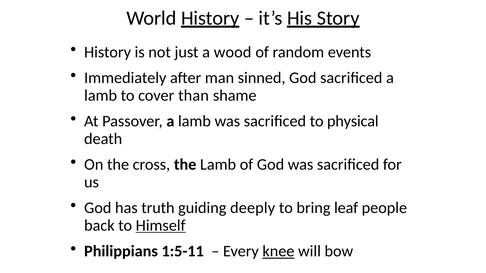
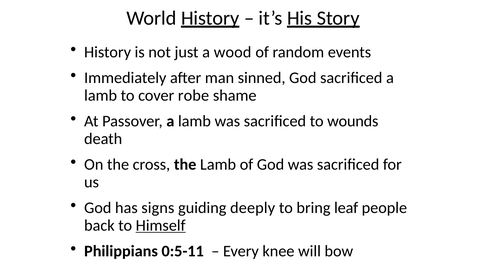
than: than -> robe (194, 96)
physical: physical -> wounds (353, 121)
truth: truth -> signs (158, 208)
1:5-11: 1:5-11 -> 0:5-11 (183, 252)
knee underline: present -> none (278, 252)
